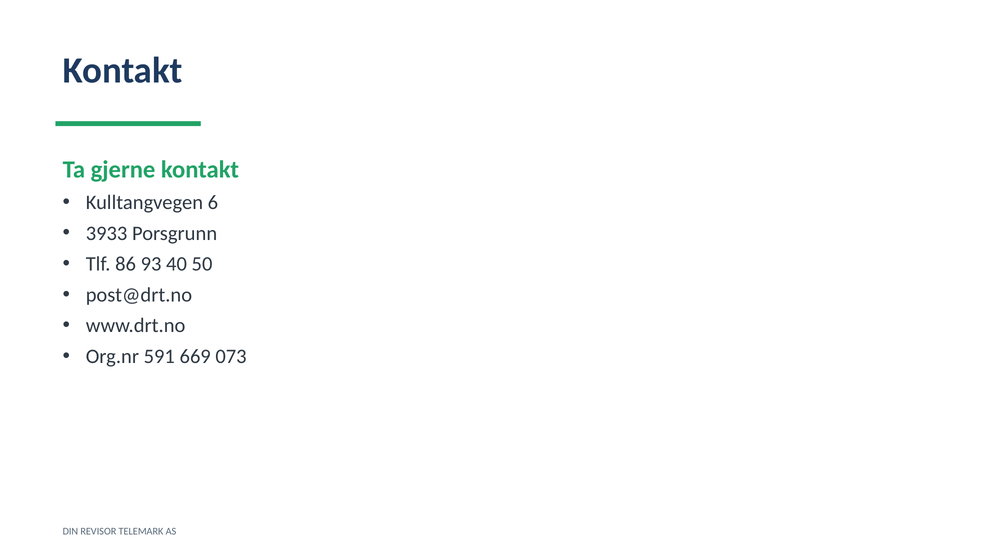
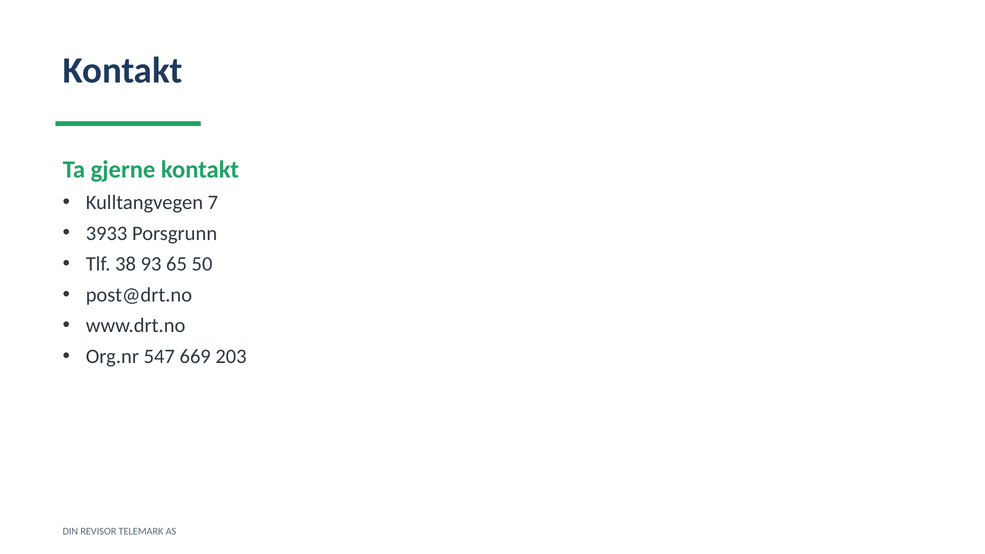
6: 6 -> 7 (213, 203)
86: 86 -> 38 (126, 264)
40: 40 -> 65 (177, 264)
591: 591 -> 547 (159, 357)
073: 073 -> 203 (231, 357)
